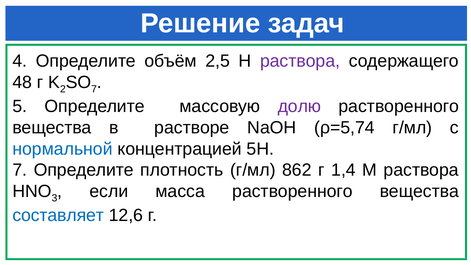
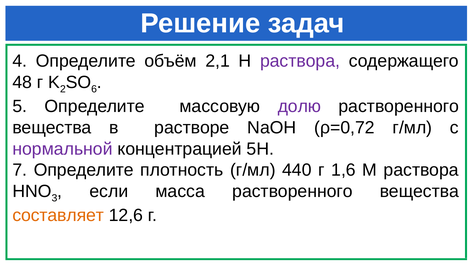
2,5: 2,5 -> 2,1 (218, 61)
7: 7 -> 6 (94, 89)
ρ=5,74: ρ=5,74 -> ρ=0,72 (344, 128)
нормальной colour: blue -> purple (63, 149)
862: 862 -> 440 (297, 170)
1,4: 1,4 -> 1,6 (343, 170)
составляет colour: blue -> orange (58, 215)
